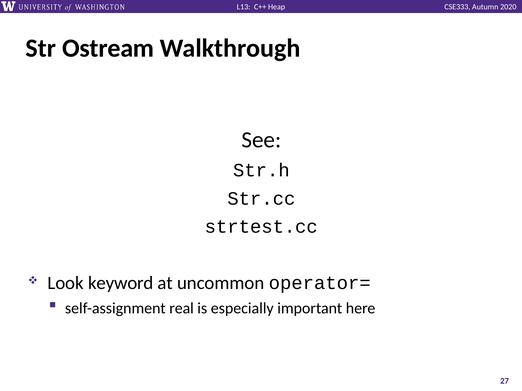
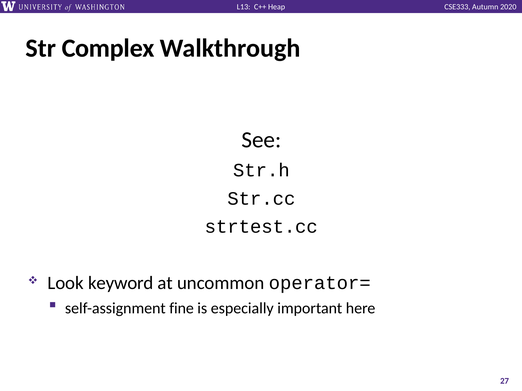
Ostream: Ostream -> Complex (108, 48)
real: real -> fine (182, 309)
